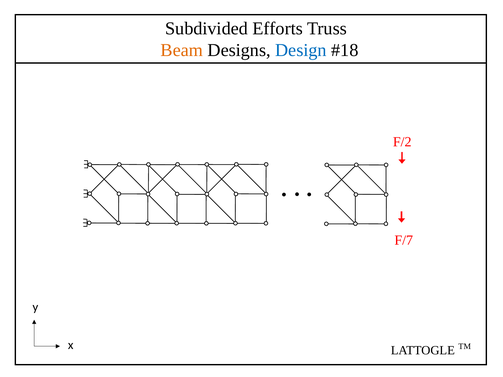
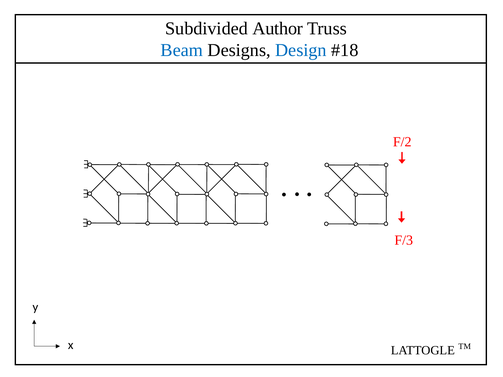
Efforts: Efforts -> Author (278, 28)
Beam colour: orange -> blue (182, 50)
F/7: F/7 -> F/3 (404, 240)
